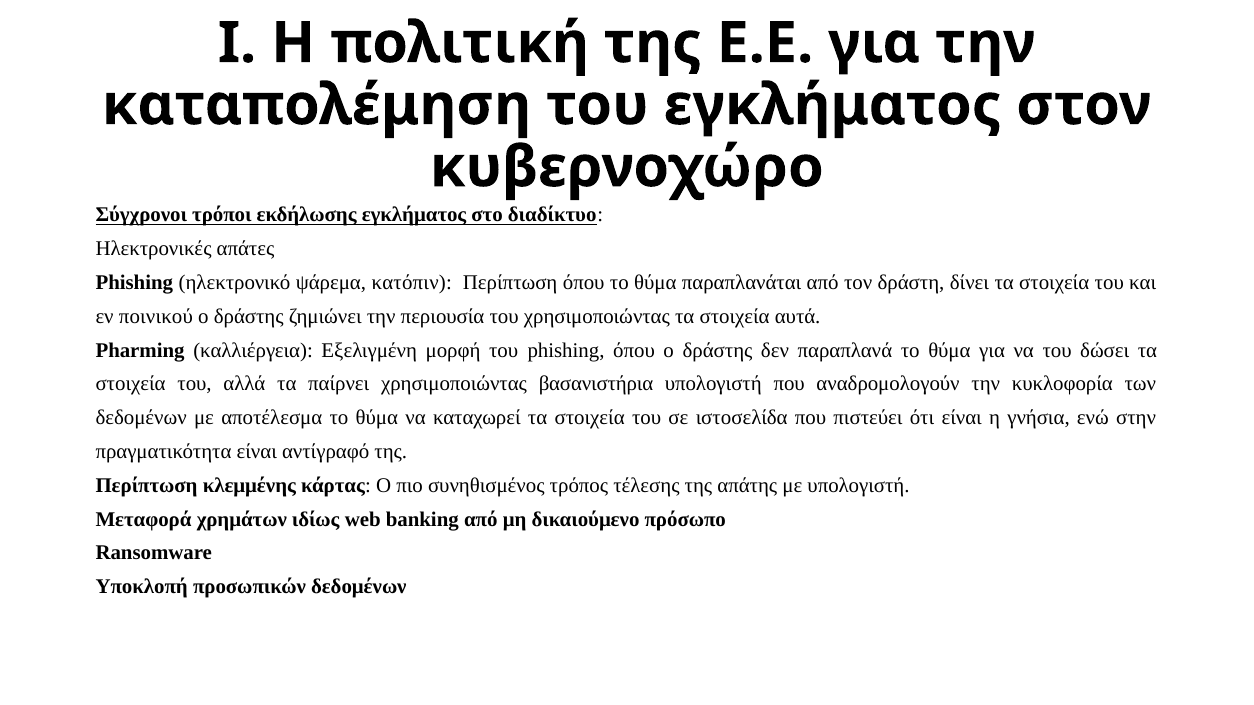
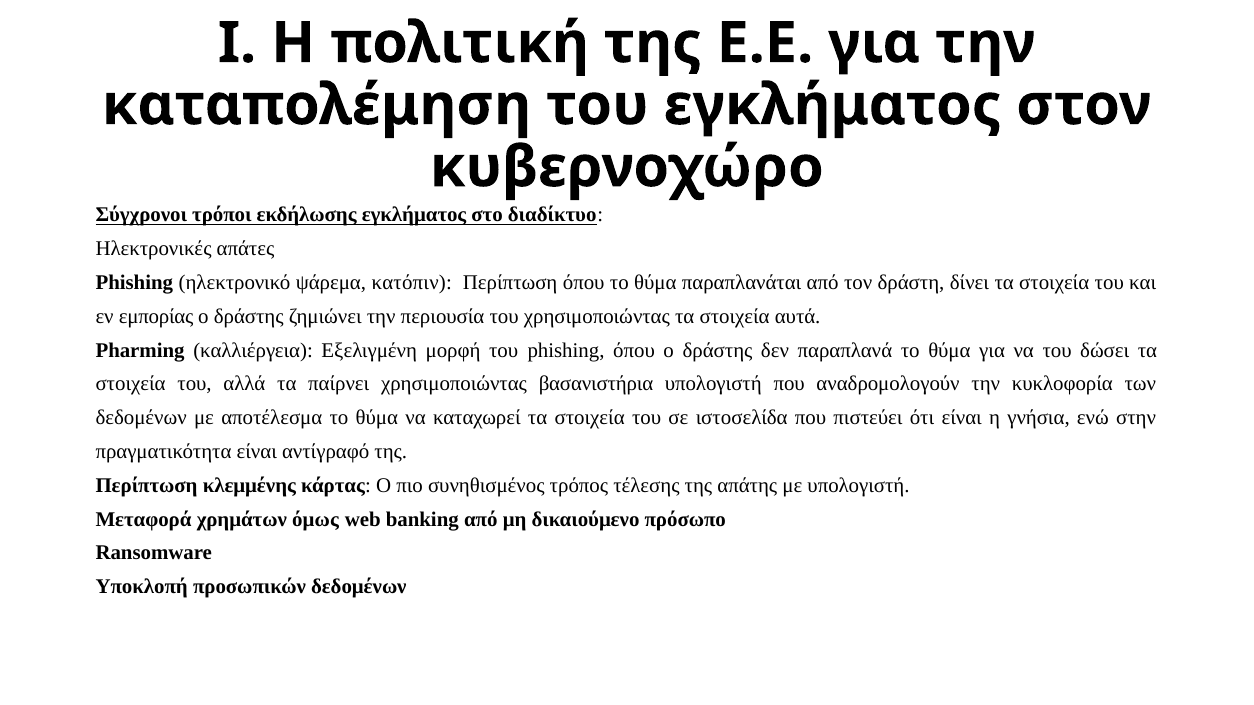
ποινικού: ποινικού -> εμπορίας (156, 317)
ιδίως: ιδίως -> όμως (315, 519)
